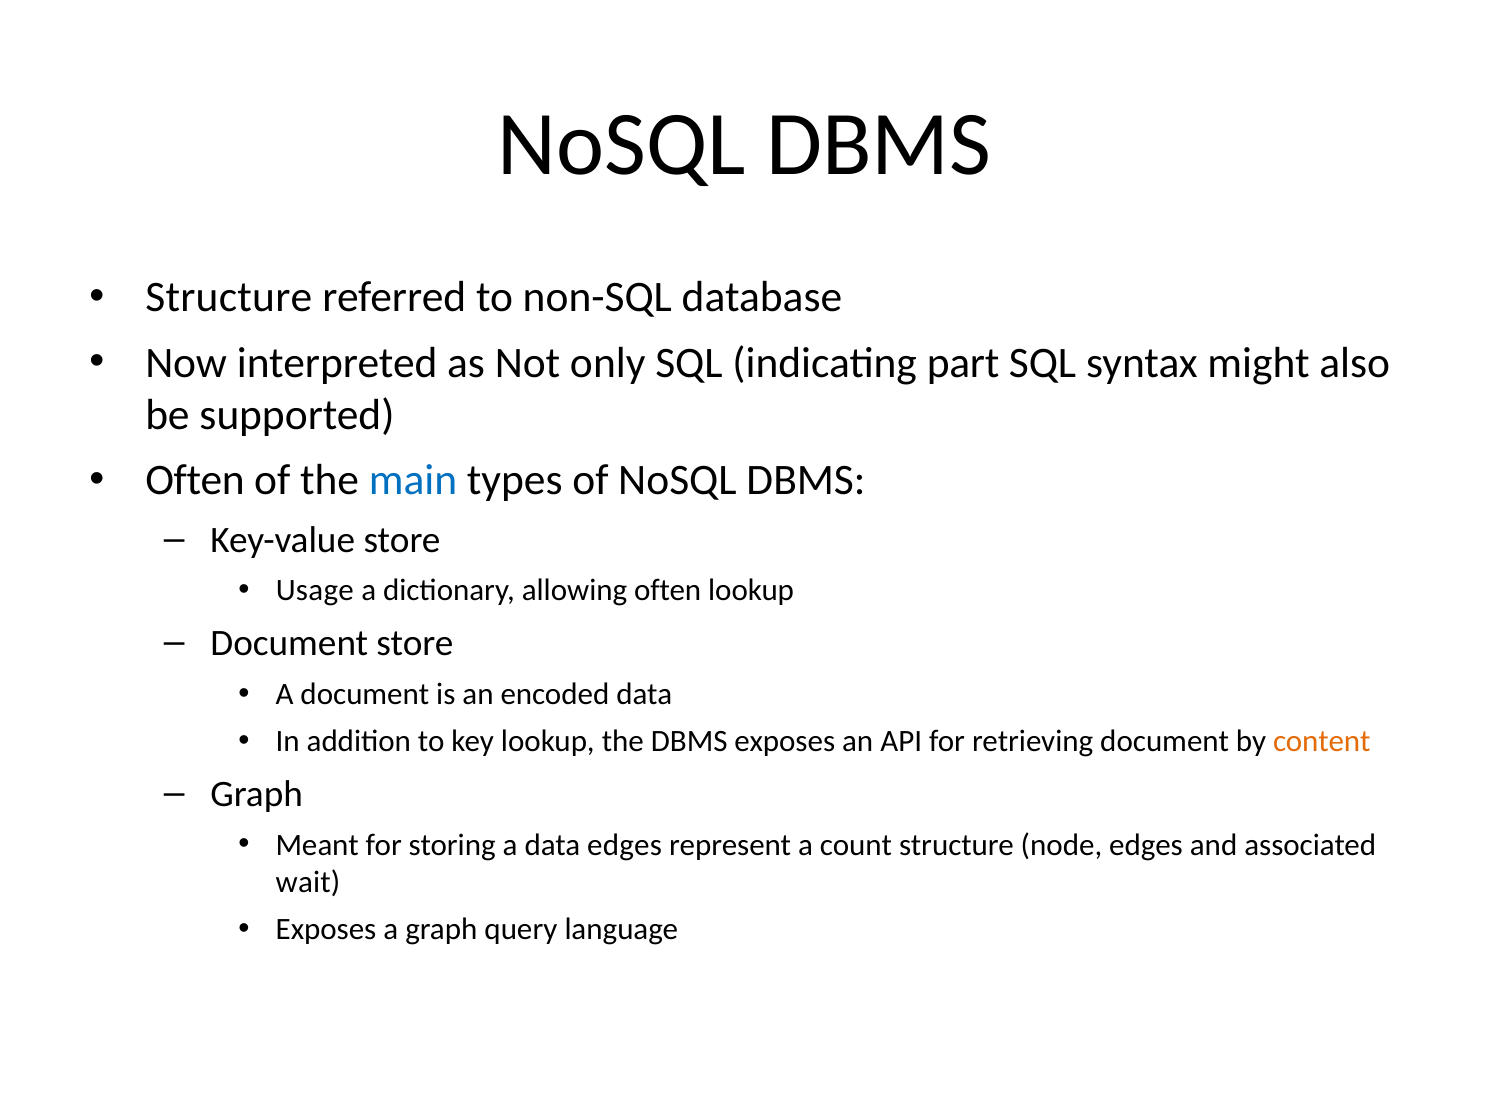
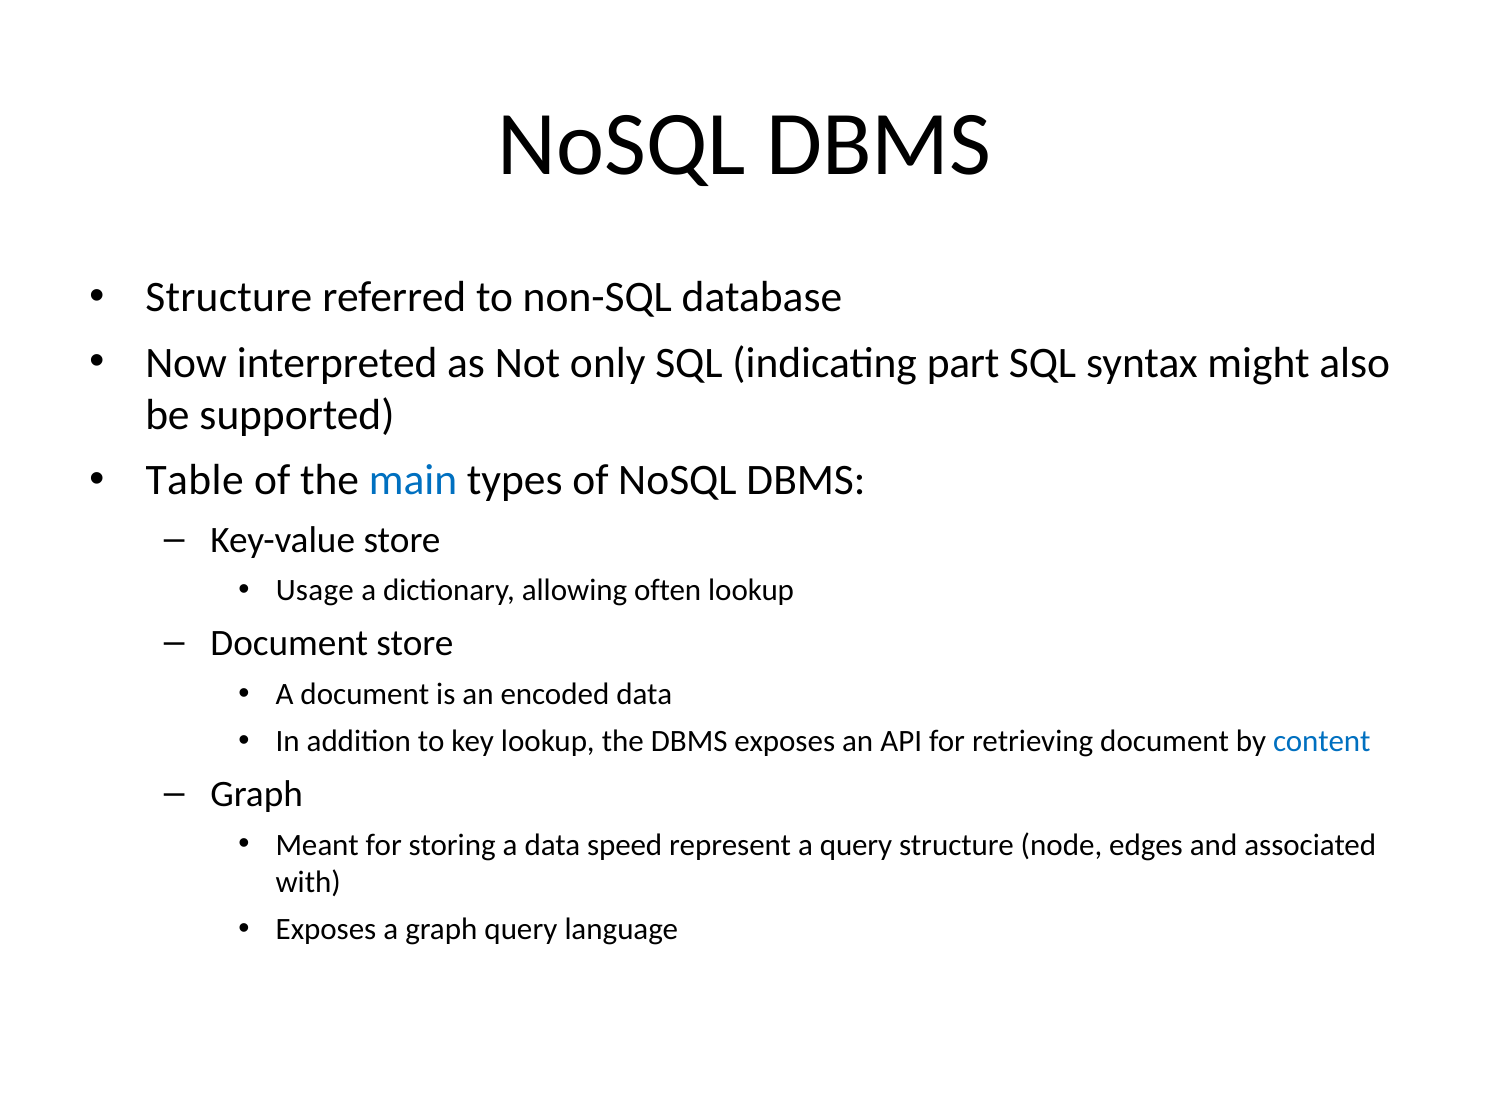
Often: Often -> Table (195, 480)
content colour: orange -> blue (1322, 741)
data edges: edges -> speed (625, 844)
a count: count -> query (856, 844)
wait: wait -> with (308, 882)
